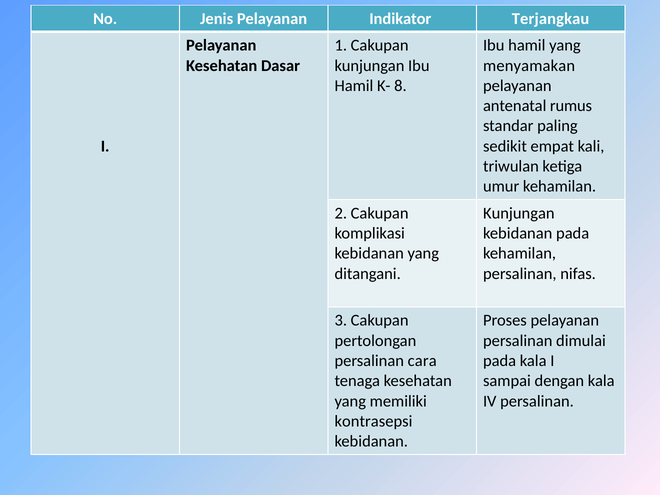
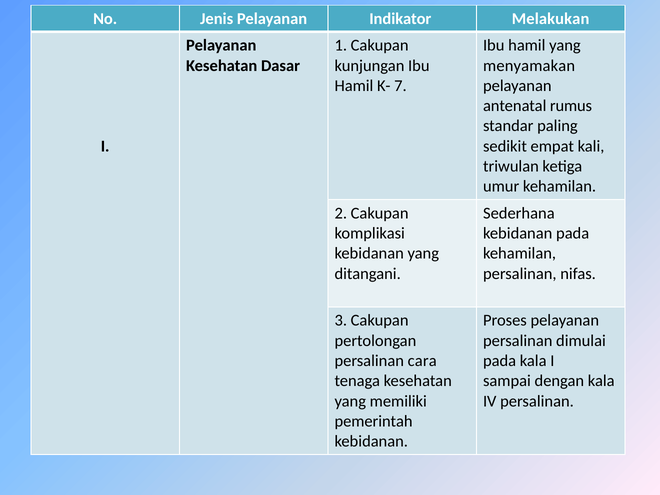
Terjangkau: Terjangkau -> Melakukan (551, 19)
8: 8 -> 7 (400, 86)
Kunjungan: Kunjungan -> Sederhana (519, 213)
kontrasepsi: kontrasepsi -> pemerintah (374, 421)
